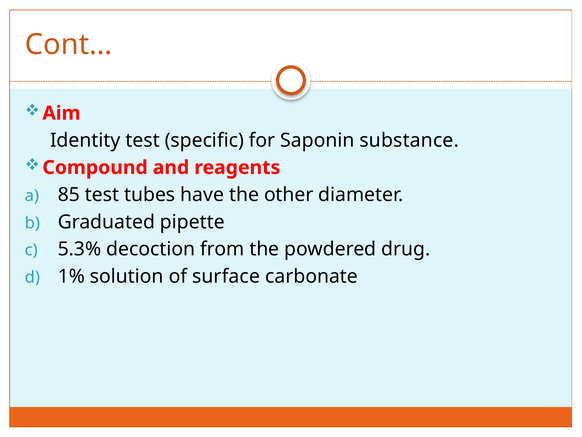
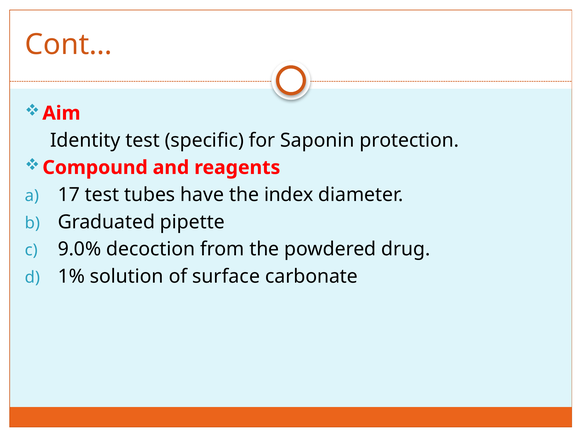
substance: substance -> protection (409, 140)
85: 85 -> 17 (69, 195)
other: other -> index (289, 195)
5.3%: 5.3% -> 9.0% (79, 249)
